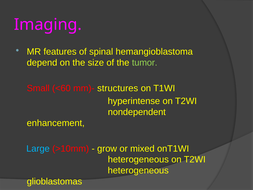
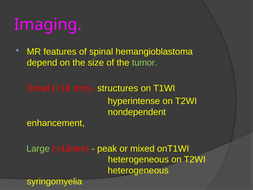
<60: <60 -> <16 (61, 88)
Large colour: light blue -> light green (38, 148)
grow: grow -> peak (107, 148)
glioblastomas: glioblastomas -> syringomyelia (54, 181)
